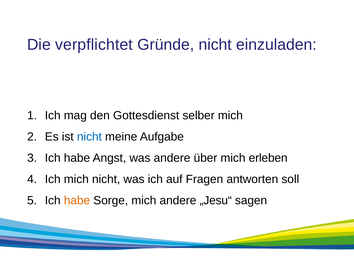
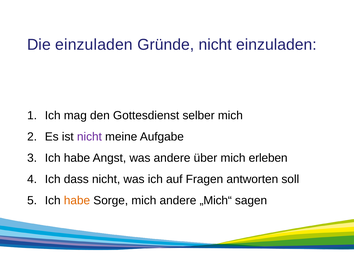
Die verpflichtet: verpflichtet -> einzuladen (94, 45)
nicht colour: blue -> purple (89, 136)
Ich mich: mich -> dass (76, 179)
„Jesu“: „Jesu“ -> „Mich“ (216, 200)
